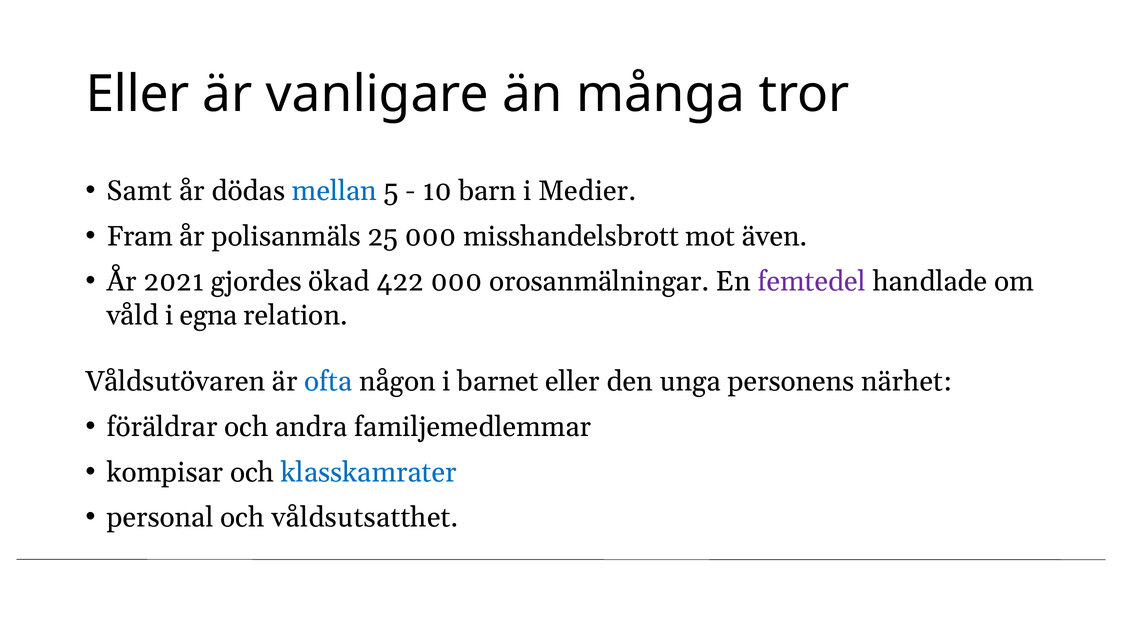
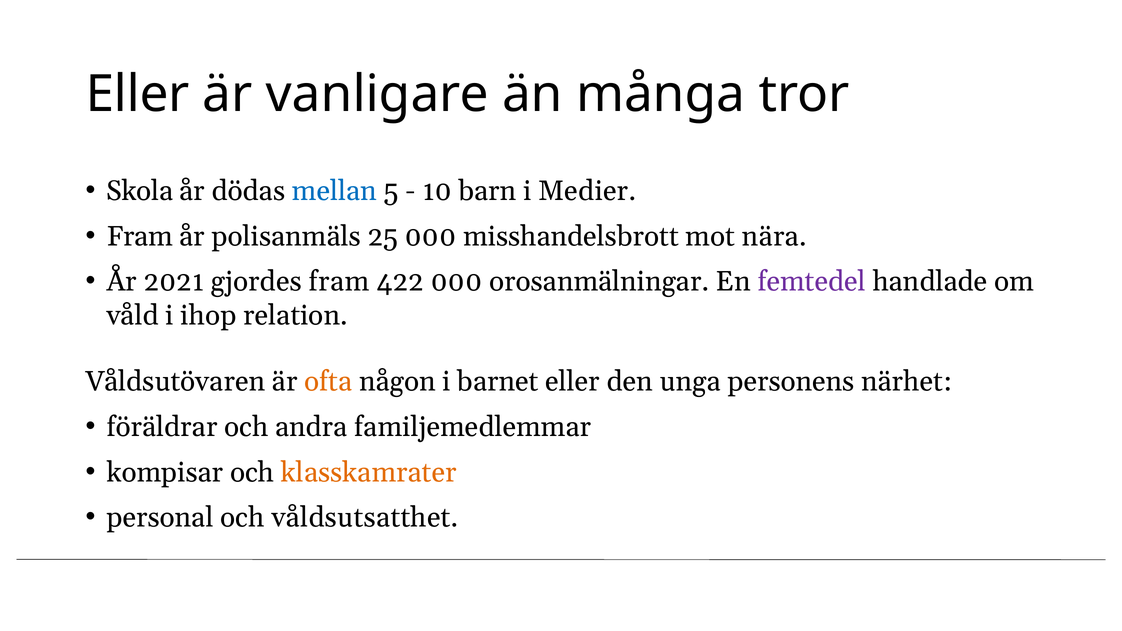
Samt: Samt -> Skola (140, 191)
även: även -> nära (774, 236)
gjordes ökad: ökad -> fram (339, 282)
egna: egna -> ihop (209, 315)
ofta colour: blue -> orange (328, 382)
klasskamrater colour: blue -> orange (369, 472)
